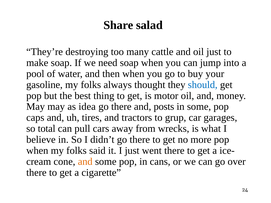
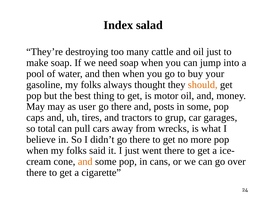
Share: Share -> Index (118, 25)
should colour: blue -> orange (203, 85)
idea: idea -> user (87, 107)
